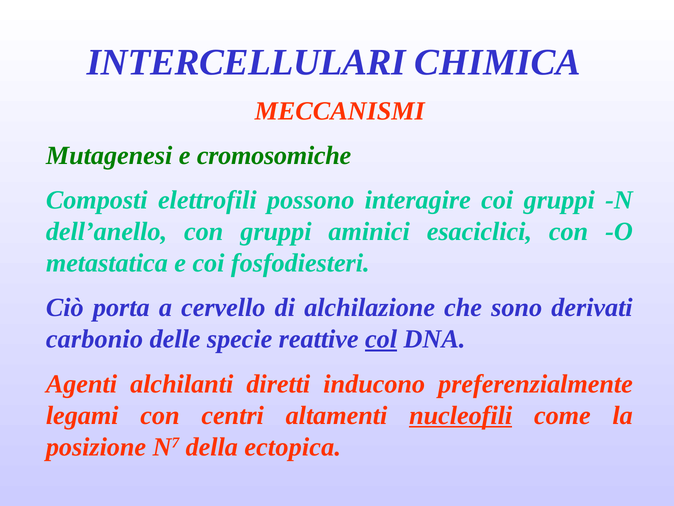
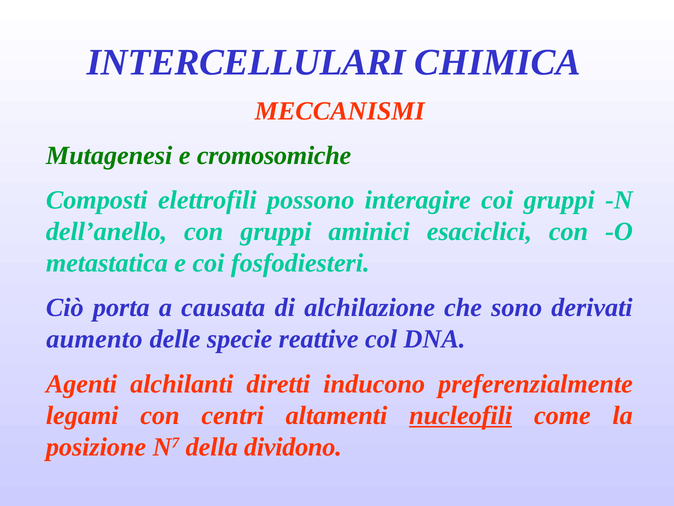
cervello: cervello -> causata (223, 307)
carbonio: carbonio -> aumento (94, 339)
col underline: present -> none (381, 339)
ectopica: ectopica -> dividono (293, 446)
